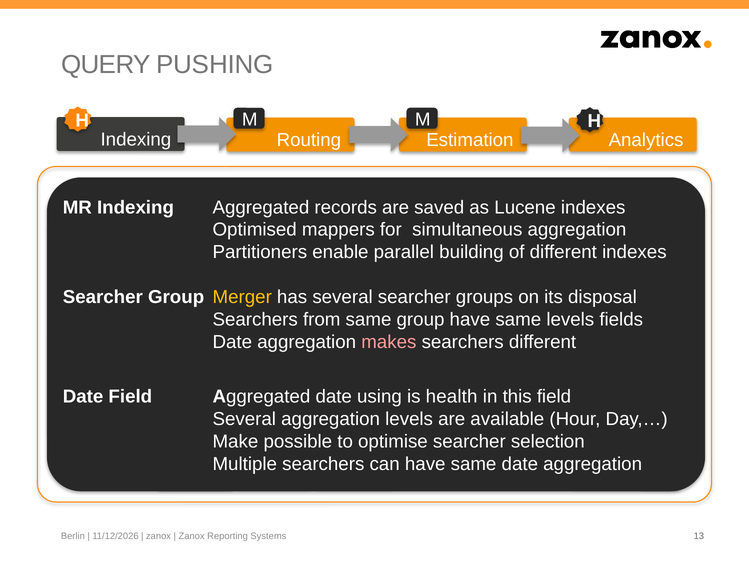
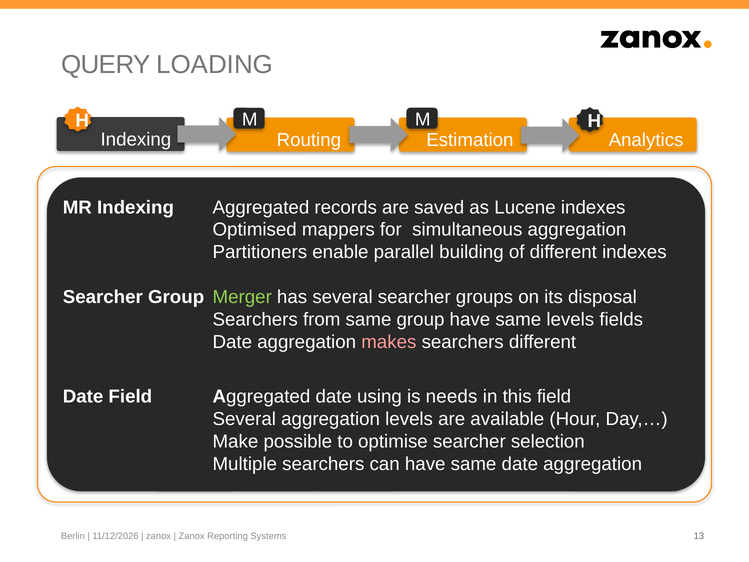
PUSHING: PUSHING -> LOADING (215, 65)
Merger colour: yellow -> light green (242, 297)
health: health -> needs (452, 396)
